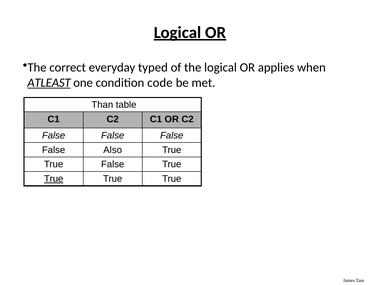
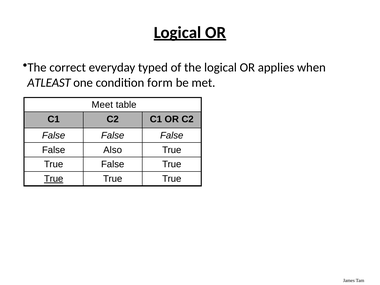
ATLEAST underline: present -> none (49, 83)
code: code -> form (160, 83)
Than: Than -> Meet (102, 105)
